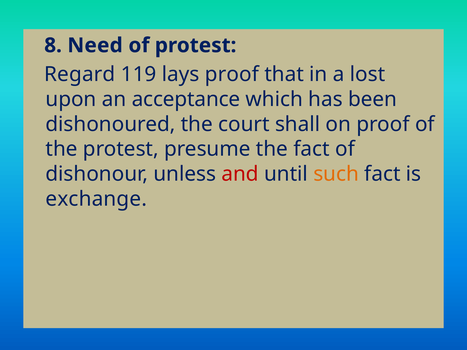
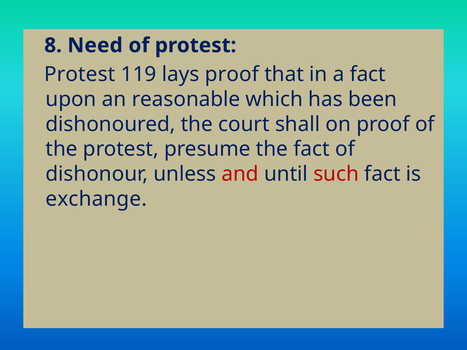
Regard: Regard -> Protest (80, 74)
a lost: lost -> fact (368, 74)
acceptance: acceptance -> reasonable (186, 99)
such colour: orange -> red (336, 174)
